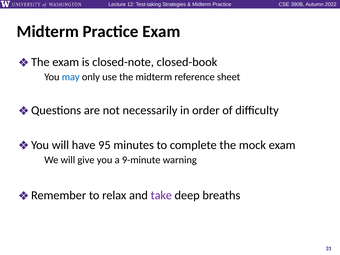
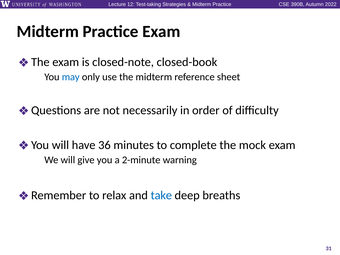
95: 95 -> 36 (104, 145)
9-minute: 9-minute -> 2-minute (141, 160)
take colour: purple -> blue (161, 195)
